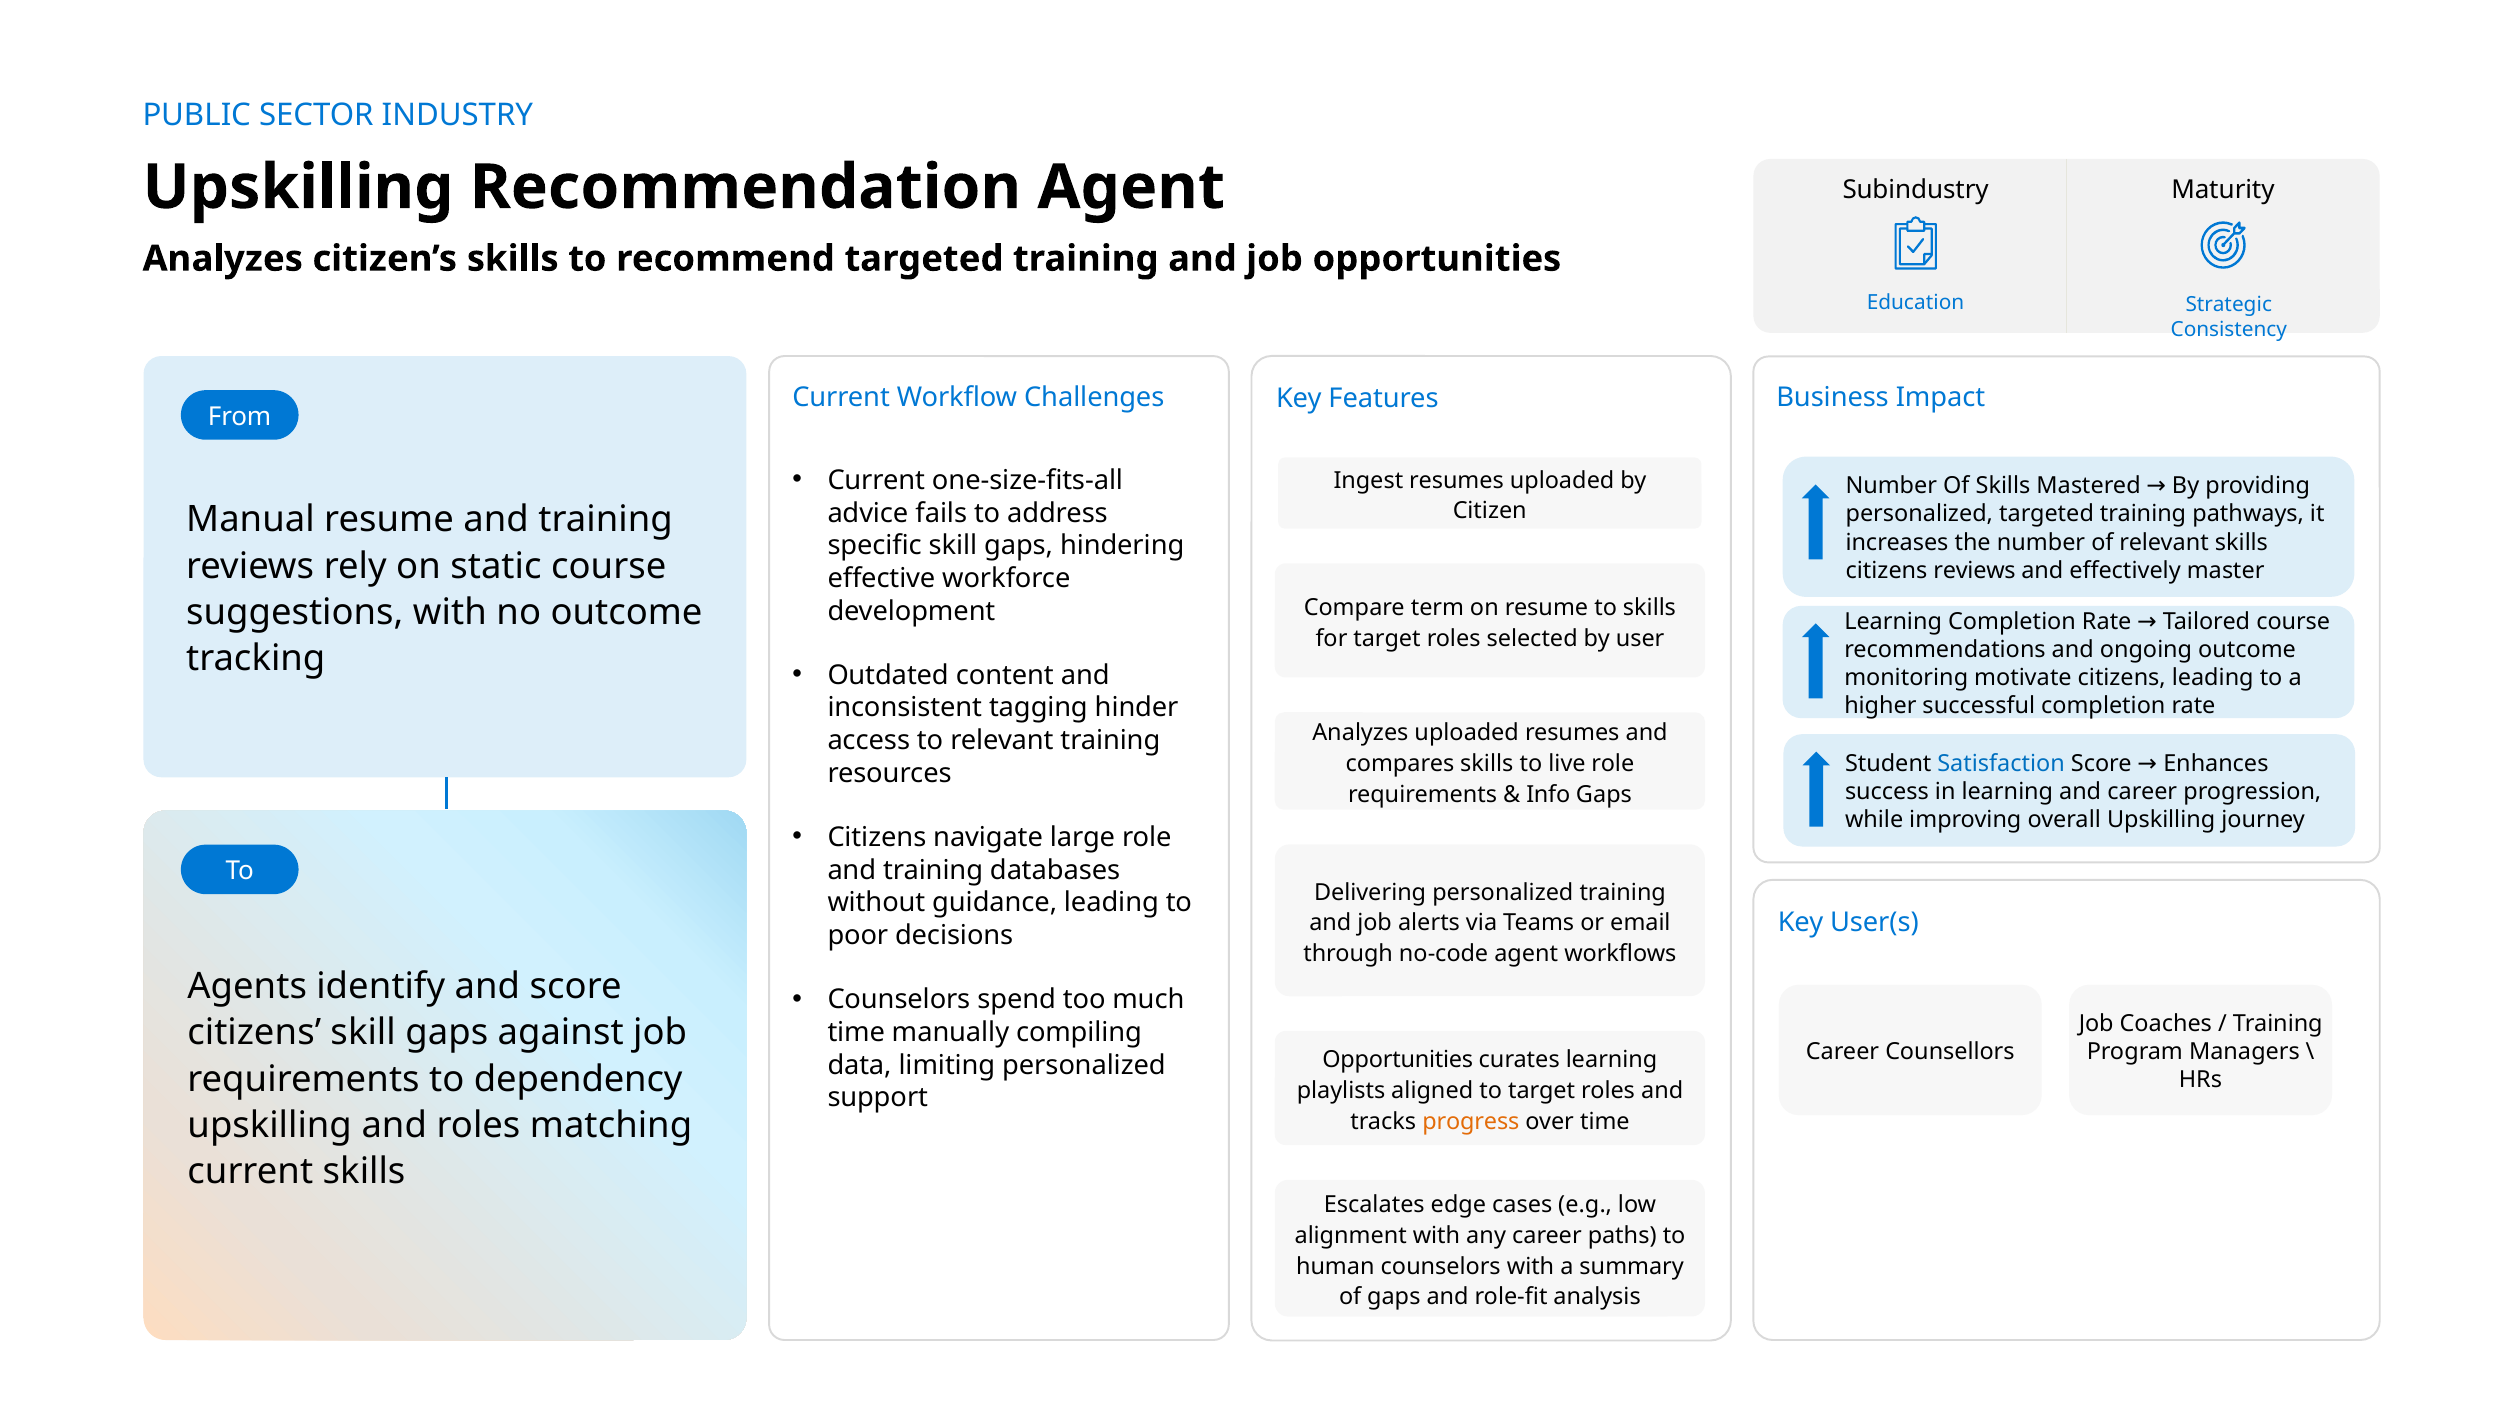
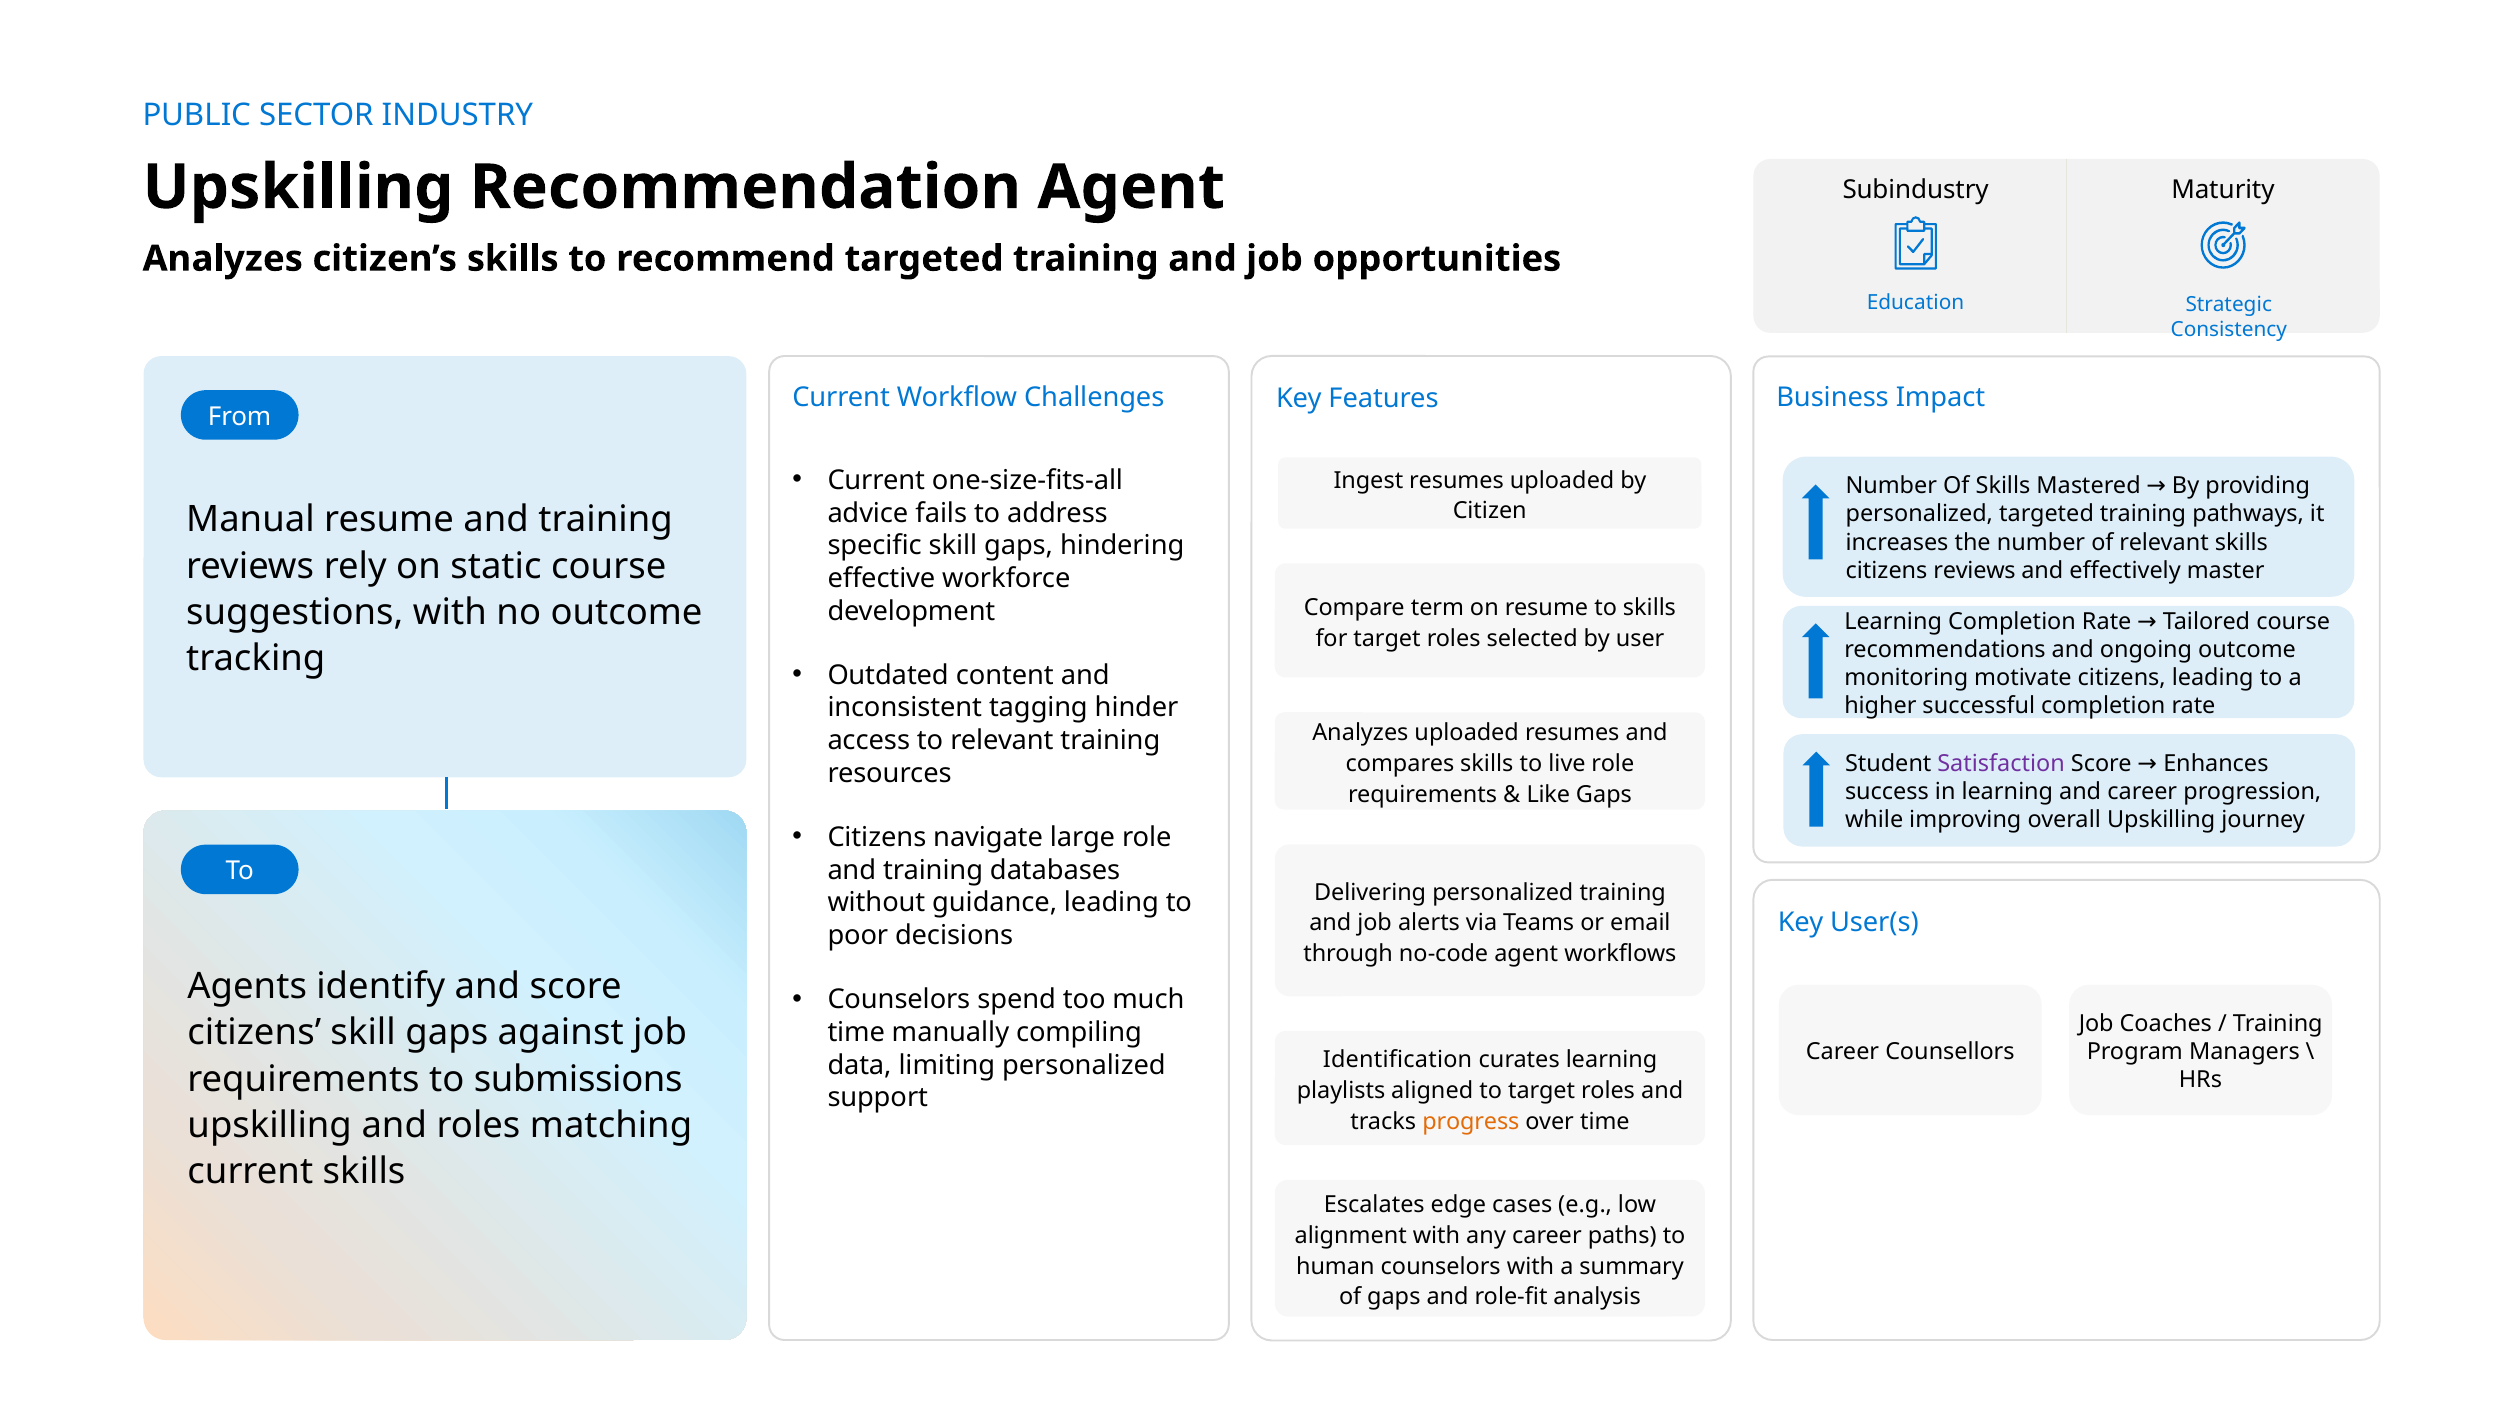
Satisfaction colour: blue -> purple (2001, 764)
Info: Info -> Like (1548, 795)
Opportunities: Opportunities -> Identification (1398, 1060)
dependency: dependency -> submissions (578, 1079)
